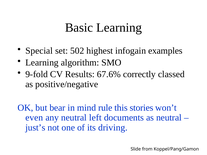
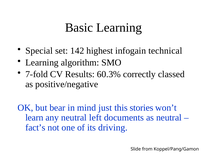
502: 502 -> 142 (77, 51)
examples: examples -> technical (165, 51)
9-fold: 9-fold -> 7-fold (37, 74)
67.6%: 67.6% -> 60.3% (109, 74)
rule: rule -> just (105, 108)
even: even -> learn (34, 118)
just’s: just’s -> fact’s (35, 128)
